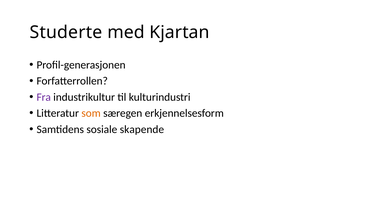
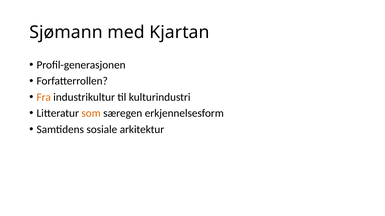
Studerte: Studerte -> Sjømann (66, 32)
Fra colour: purple -> orange (44, 97)
skapende: skapende -> arkitektur (142, 130)
